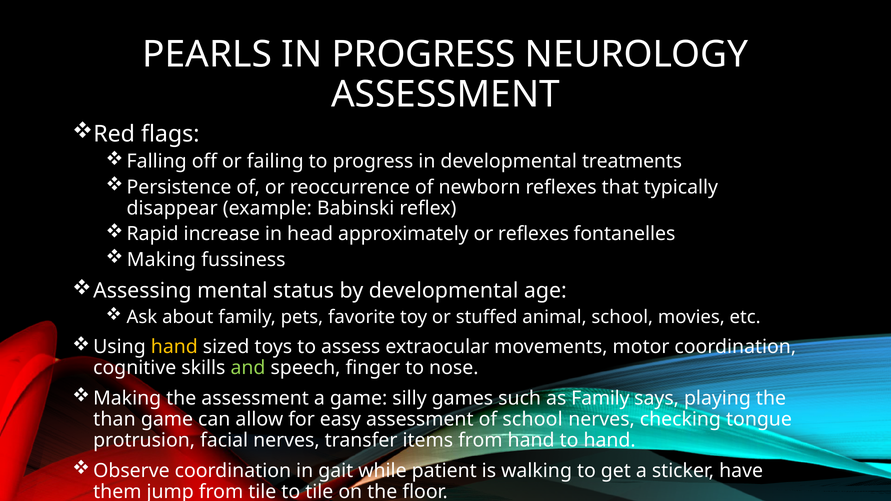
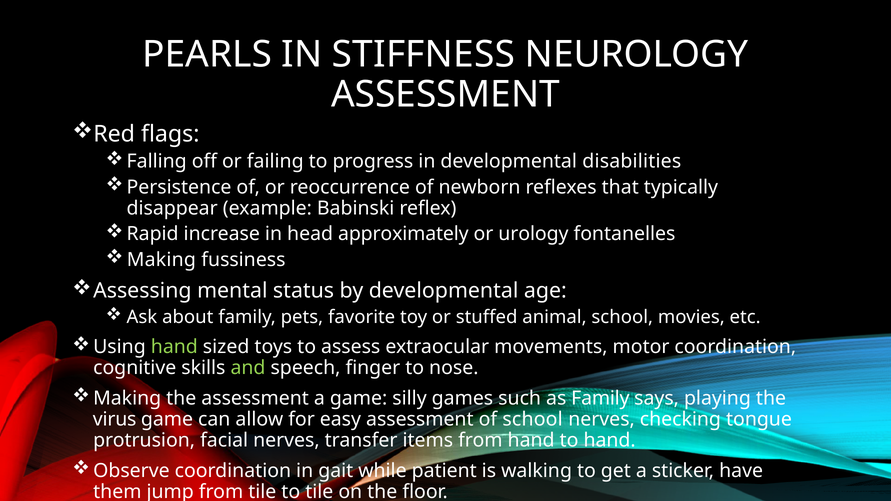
IN PROGRESS: PROGRESS -> STIFFNESS (423, 54)
treatments: treatments -> disabilities (632, 162)
or reflexes: reflexes -> urology (533, 234)
hand colour: yellow -> light green (174, 347)
than: than -> virus (115, 419)
